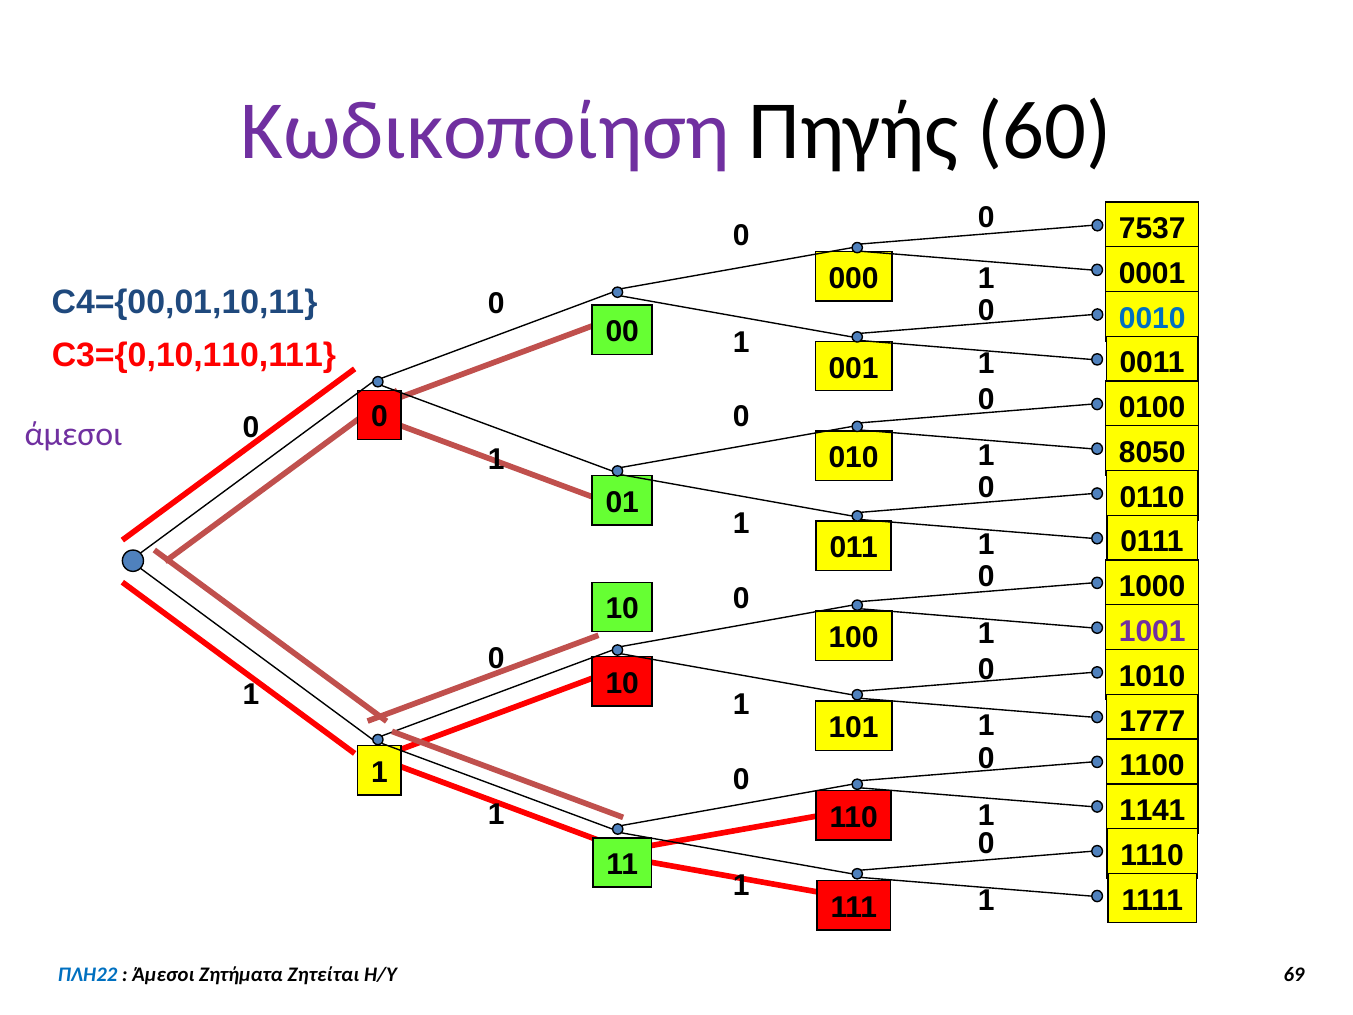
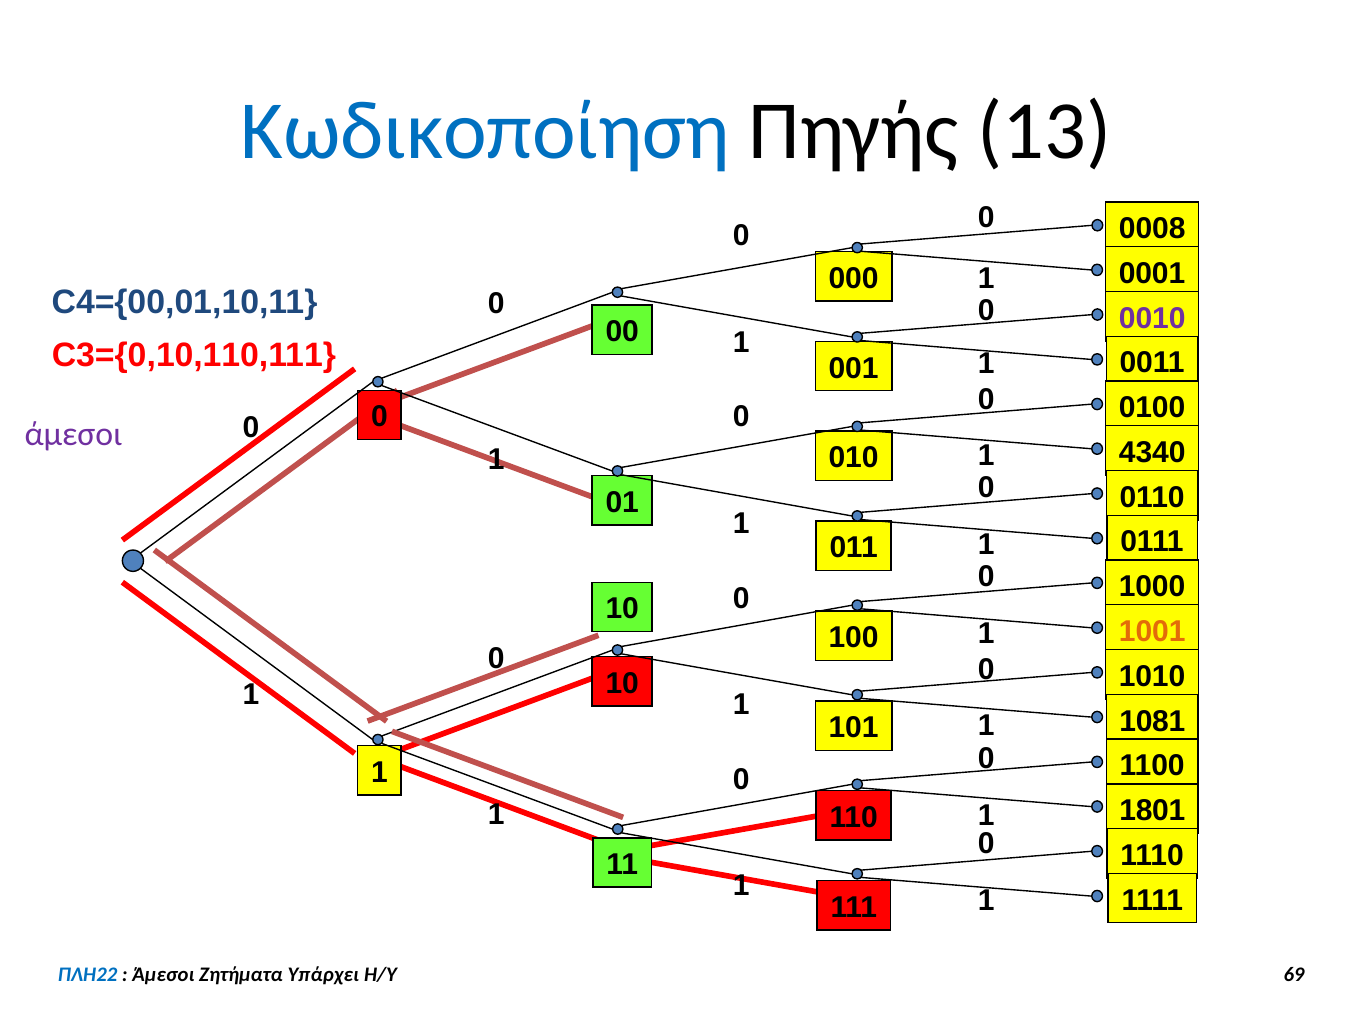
Κωδικοποίηση colour: purple -> blue (485, 131)
60: 60 -> 13 (1044, 131)
7537: 7537 -> 0008 (1152, 229)
0010 colour: blue -> purple (1152, 318)
8050: 8050 -> 4340 (1152, 452)
1001 colour: purple -> orange (1152, 631)
1777: 1777 -> 1081 (1152, 721)
1141: 1141 -> 1801 (1152, 810)
Ζητείται: Ζητείται -> Υπάρχει (323, 974)
